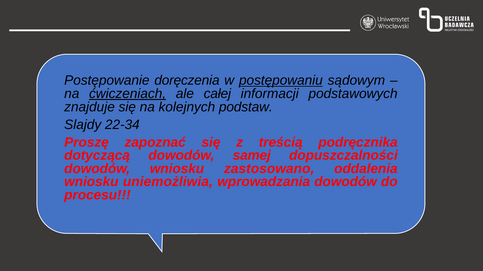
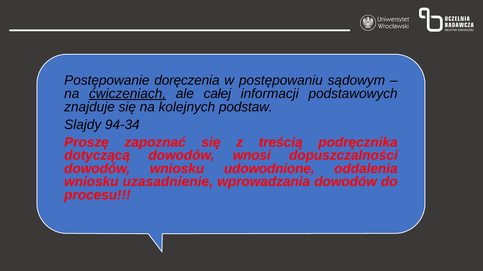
postępowaniu underline: present -> none (281, 81)
22-34: 22-34 -> 94-34 (122, 125)
samej: samej -> wnosi (252, 156)
zastosowano: zastosowano -> udowodnione (269, 169)
uniemożliwia: uniemożliwia -> uzasadnienie (168, 182)
